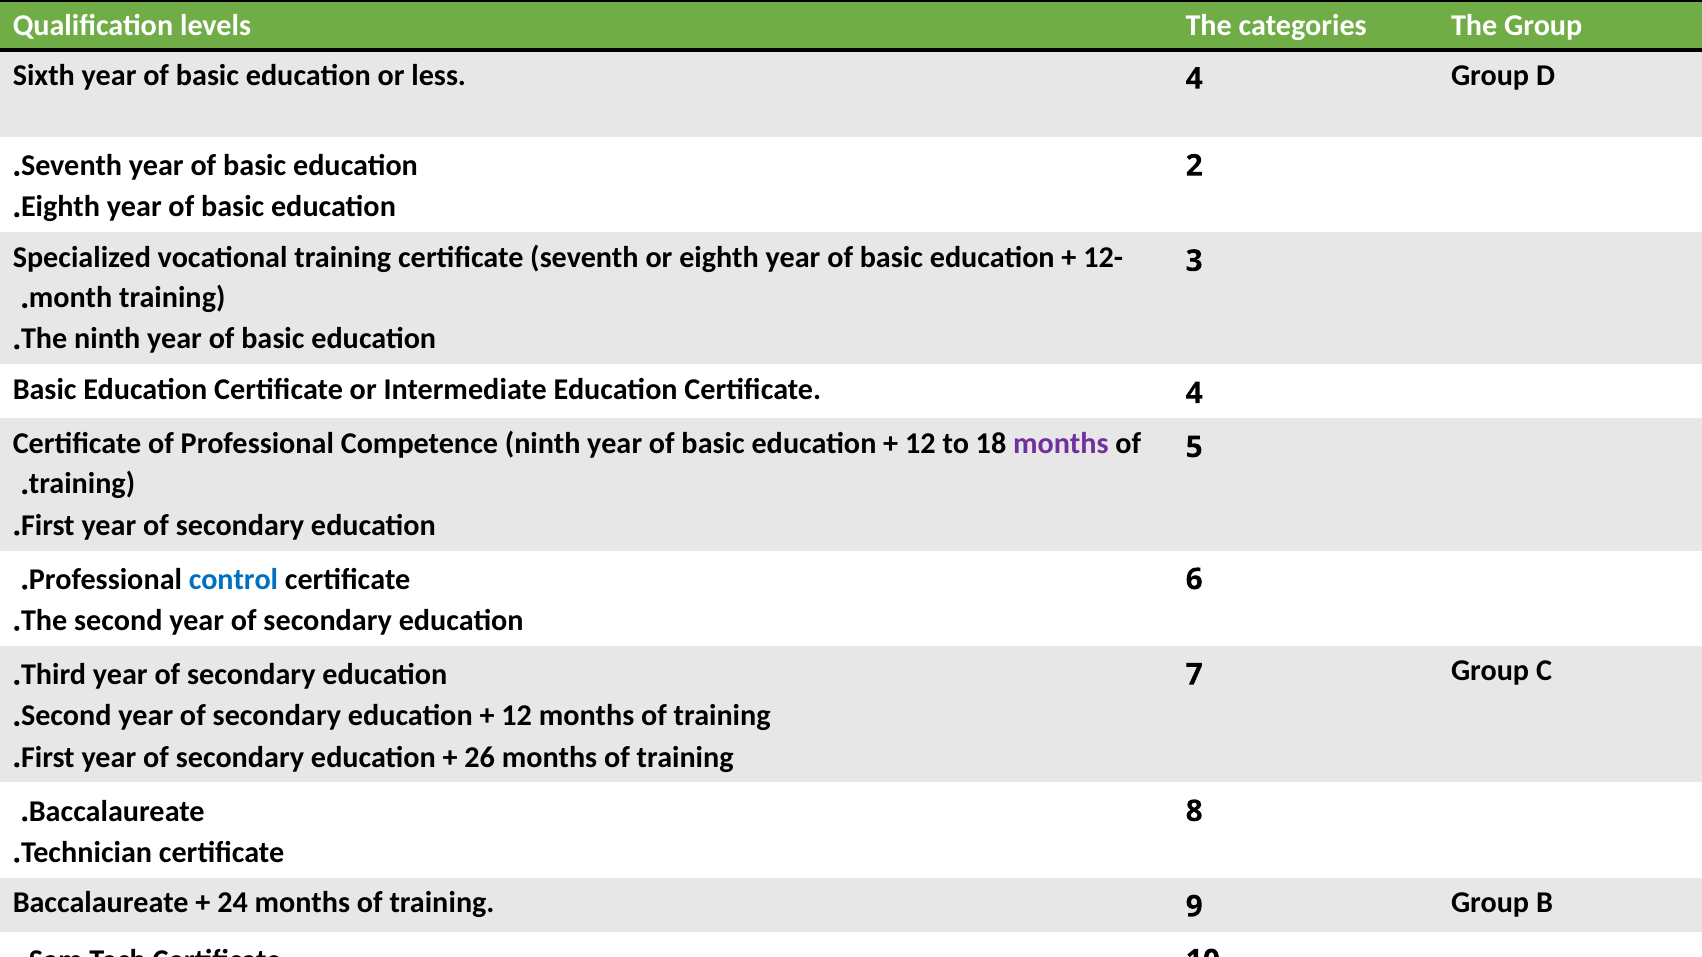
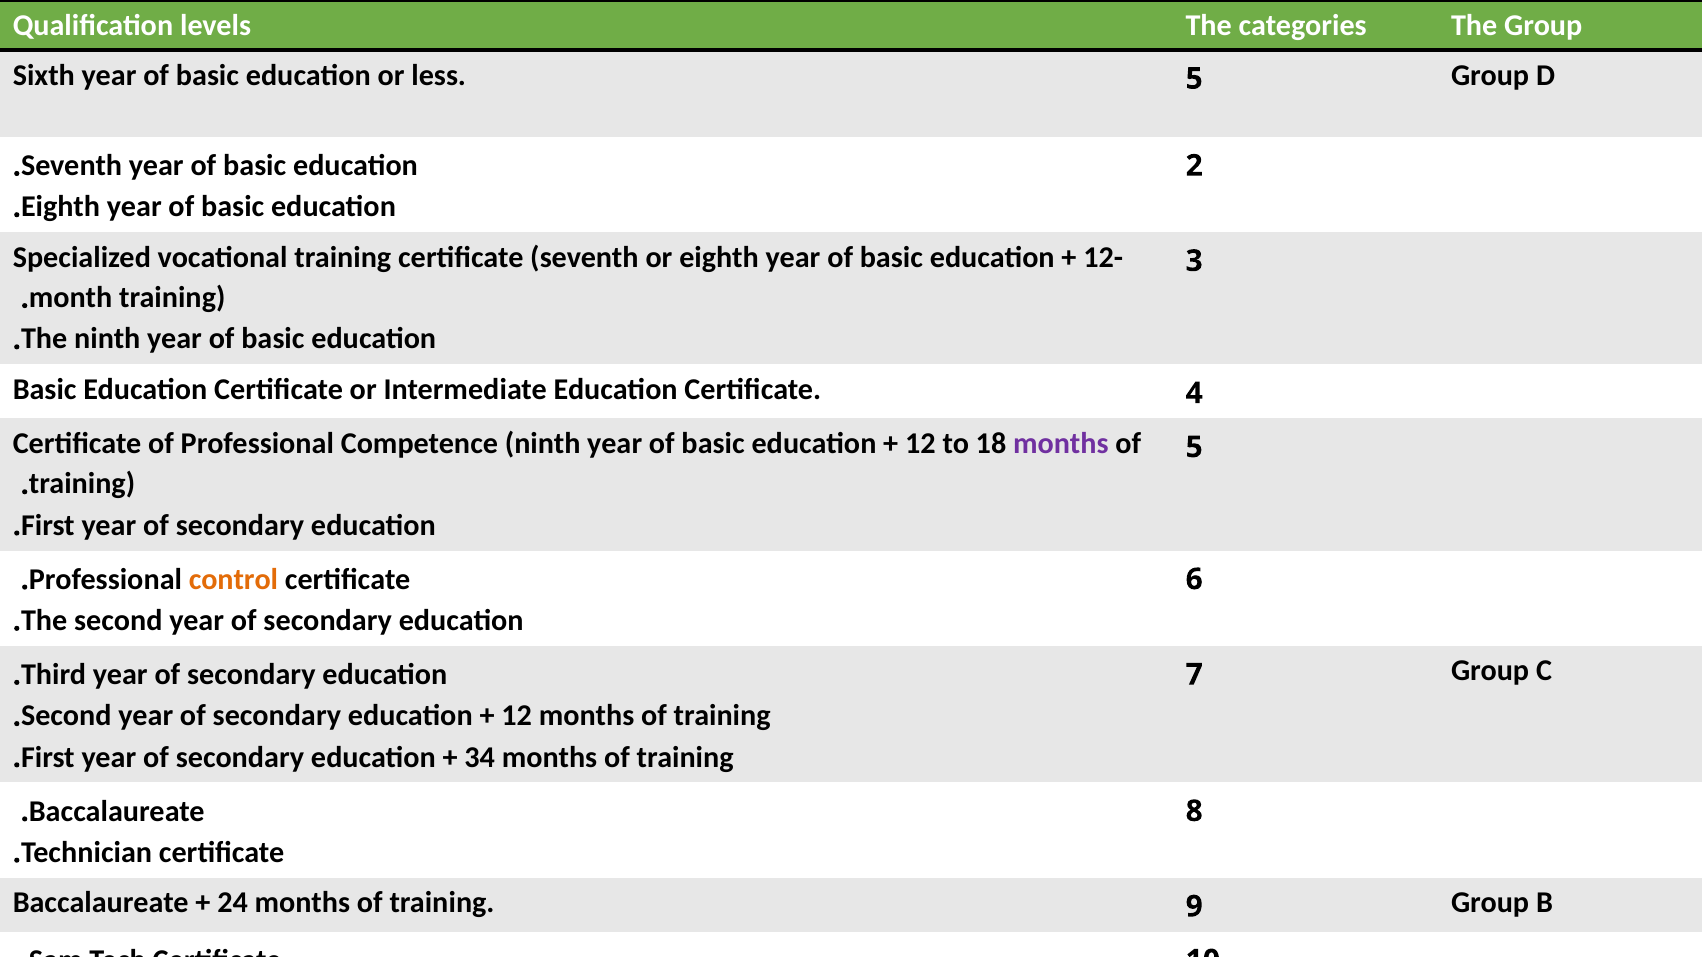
less 4: 4 -> 5 (1194, 79)
control colour: blue -> orange (233, 579)
26: 26 -> 34 (480, 757)
